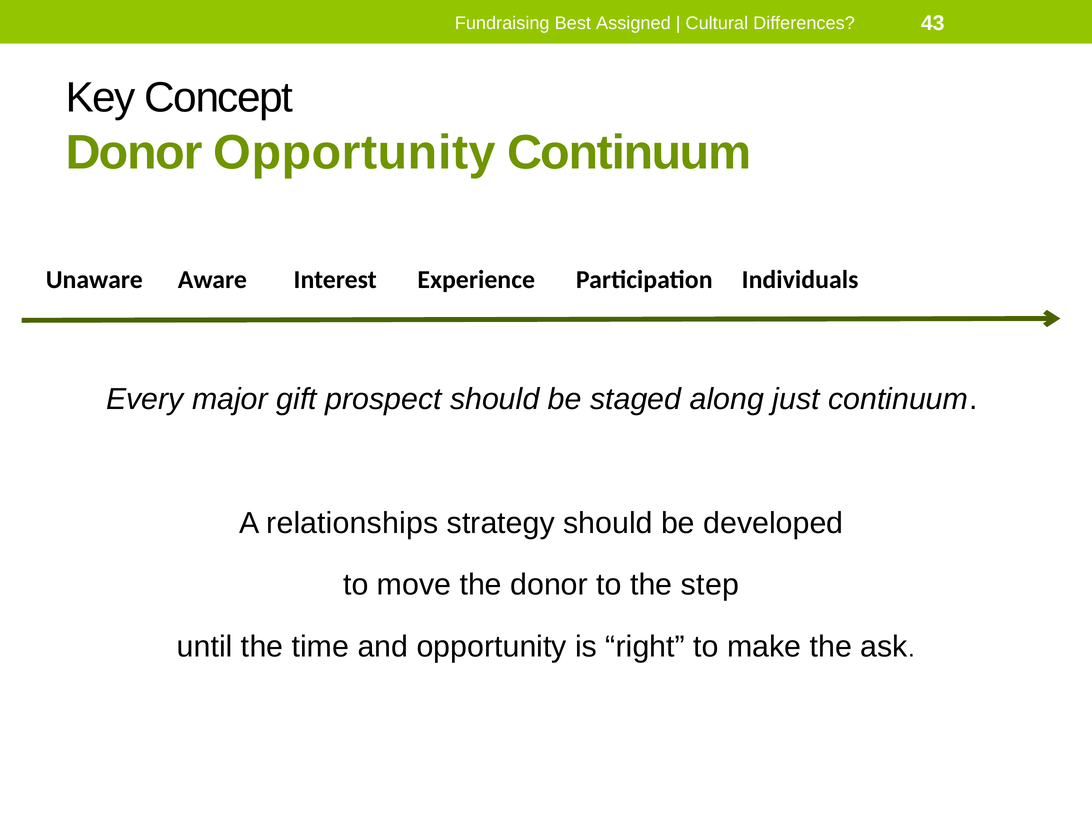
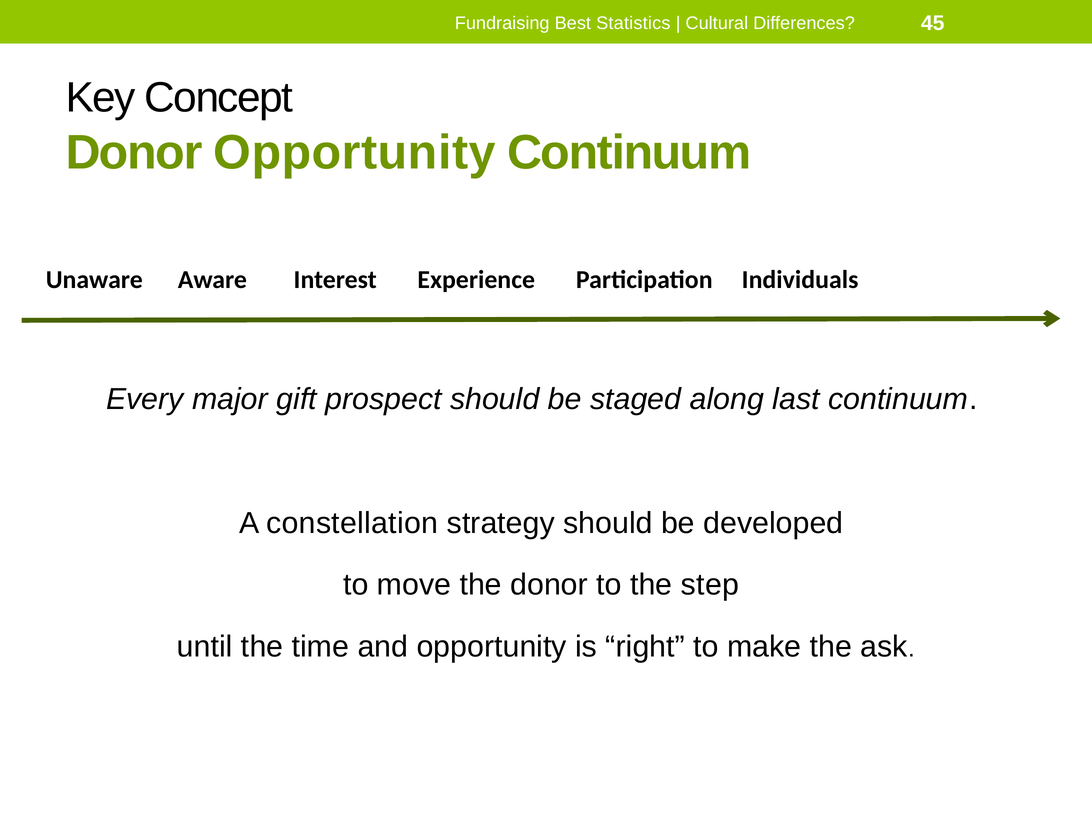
Assigned: Assigned -> Statistics (633, 23)
43: 43 -> 45 (933, 23)
just: just -> last (796, 399)
relationships: relationships -> constellation (352, 523)
